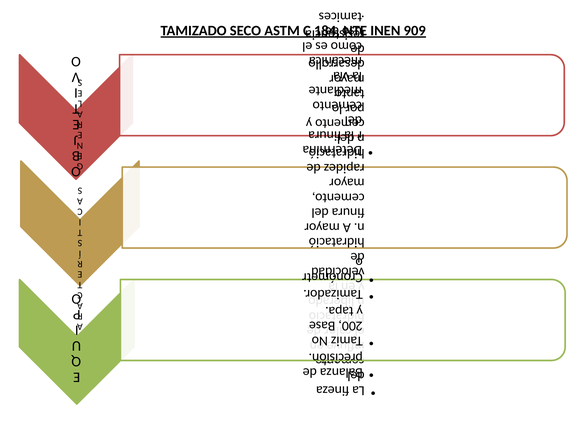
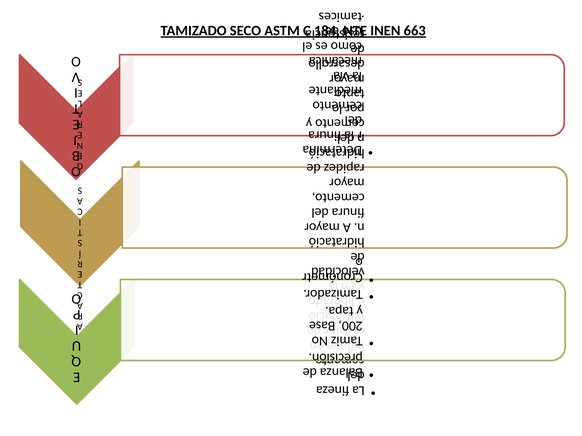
909: 909 -> 663 (415, 31)
